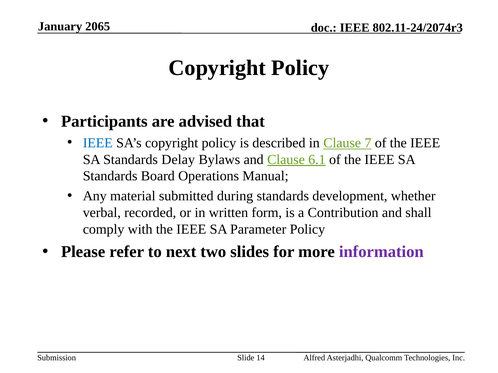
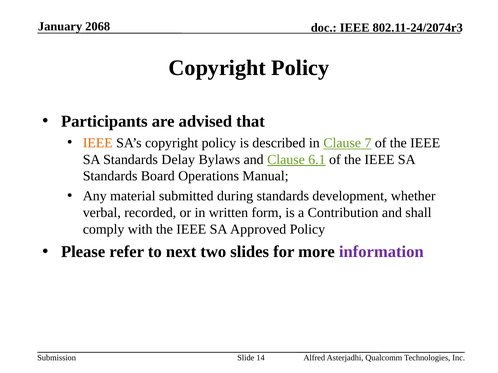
2065: 2065 -> 2068 (98, 26)
IEEE colour: blue -> orange (98, 143)
Parameter: Parameter -> Approved (258, 230)
